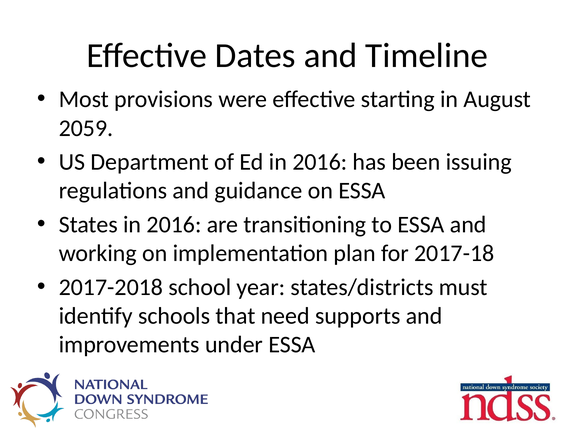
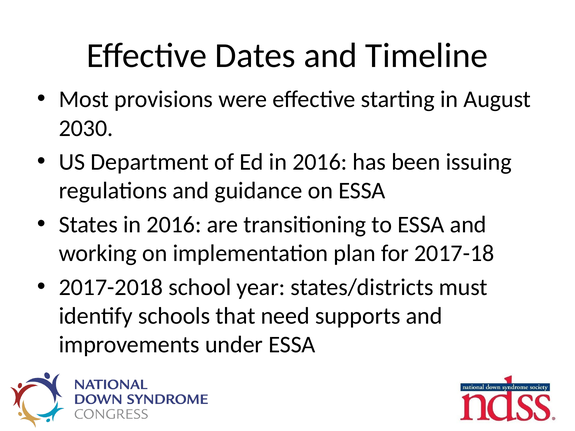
2059: 2059 -> 2030 (86, 128)
